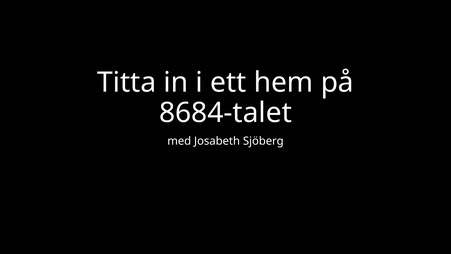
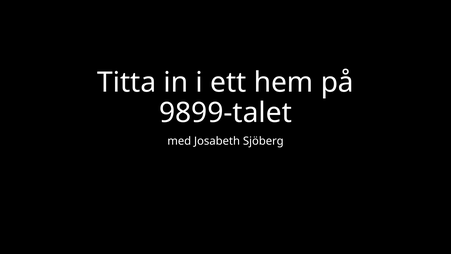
8684-talet: 8684-talet -> 9899-talet (226, 113)
